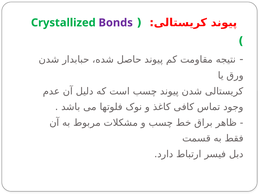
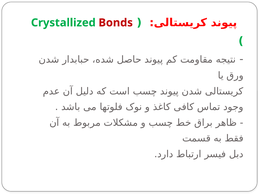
Bonds colour: purple -> red (116, 23)
